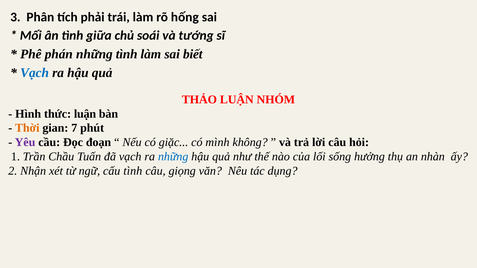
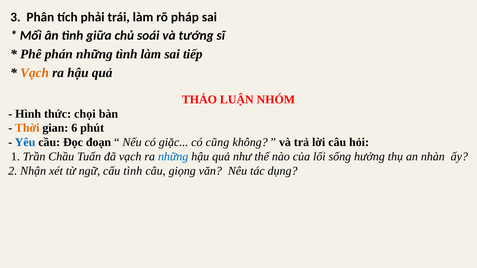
hống: hống -> pháp (185, 17)
biết: biết -> tiếp (193, 54)
Vạch colour: blue -> orange (35, 73)
thức luận: luận -> chọi (85, 114)
7: 7 -> 6 (74, 128)
Yêu colour: purple -> blue (25, 143)
mình: mình -> cũng (217, 143)
